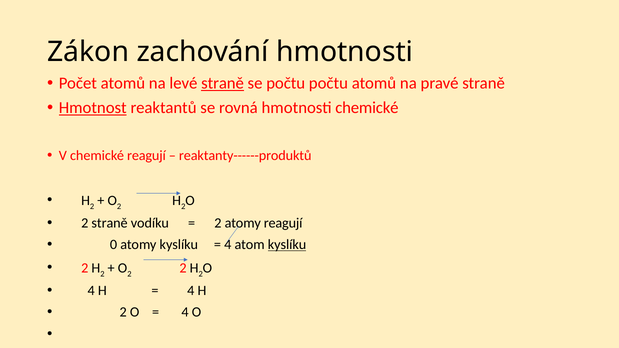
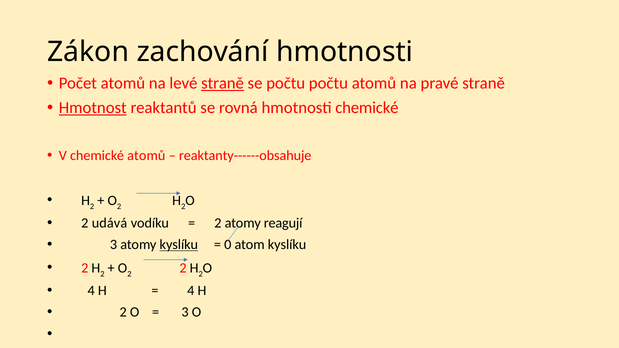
chemické reagují: reagují -> atomů (146, 156)
reaktanty------produktů: reaktanty------produktů -> reaktanty------obsahuje (245, 156)
2 straně: straně -> udává (109, 223)
0: 0 -> 3 (114, 245)
kyslíku underline: none -> present (179, 245)
4: 4 -> 0 (228, 245)
kyslíku underline: present -> none (287, 245)
4: 4 -> 3 (185, 312)
